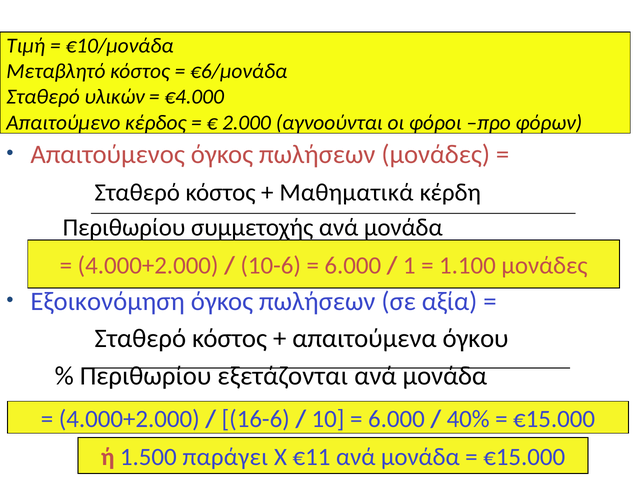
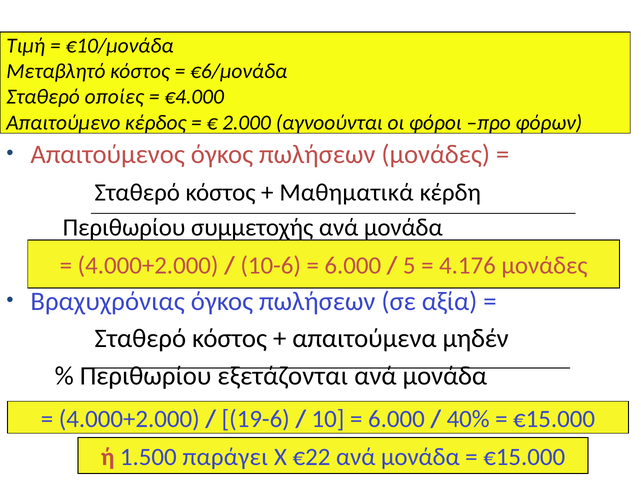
υλικών: υλικών -> οποίες (114, 97)
1: 1 -> 5 (409, 266)
1.100: 1.100 -> 4.176 (467, 266)
Εξοικονόμηση: Εξοικονόμηση -> Βραχυχρόνιας (108, 302)
απαιτούμενα όγκου: όγκου -> μηδέν (476, 339)
16-6: 16-6 -> 19-6 (256, 420)
€11: €11 -> €22 (312, 458)
